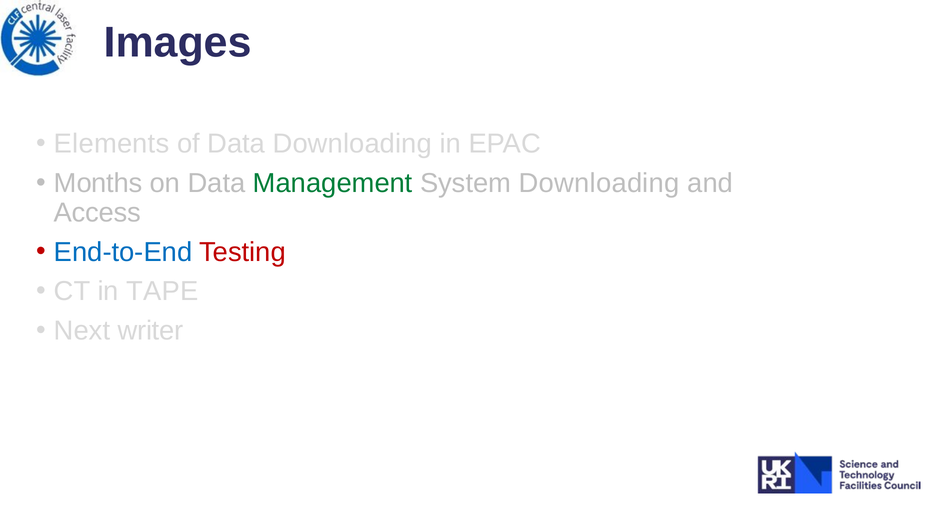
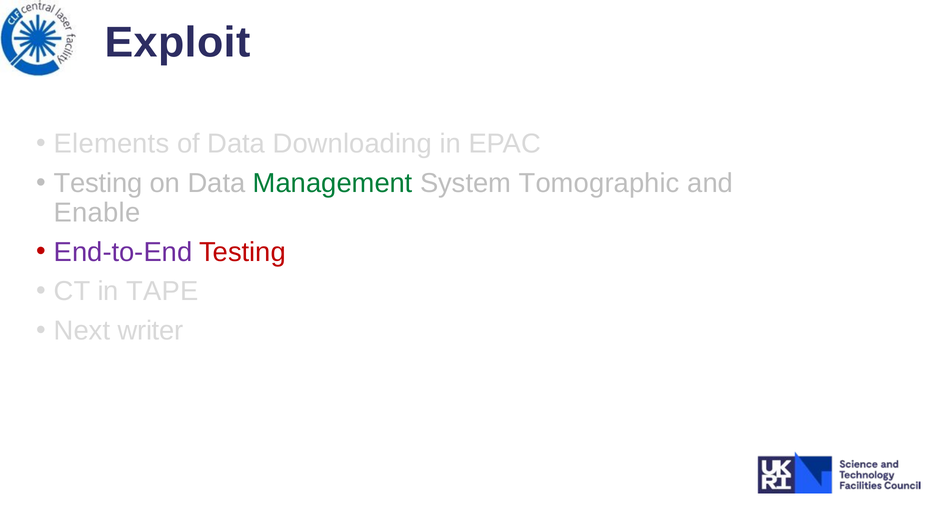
Images: Images -> Exploit (177, 43)
Months: Months -> Testing (98, 183)
System Downloading: Downloading -> Tomographic (599, 183)
Access: Access -> Enable (97, 213)
End-to-End colour: blue -> purple (123, 252)
